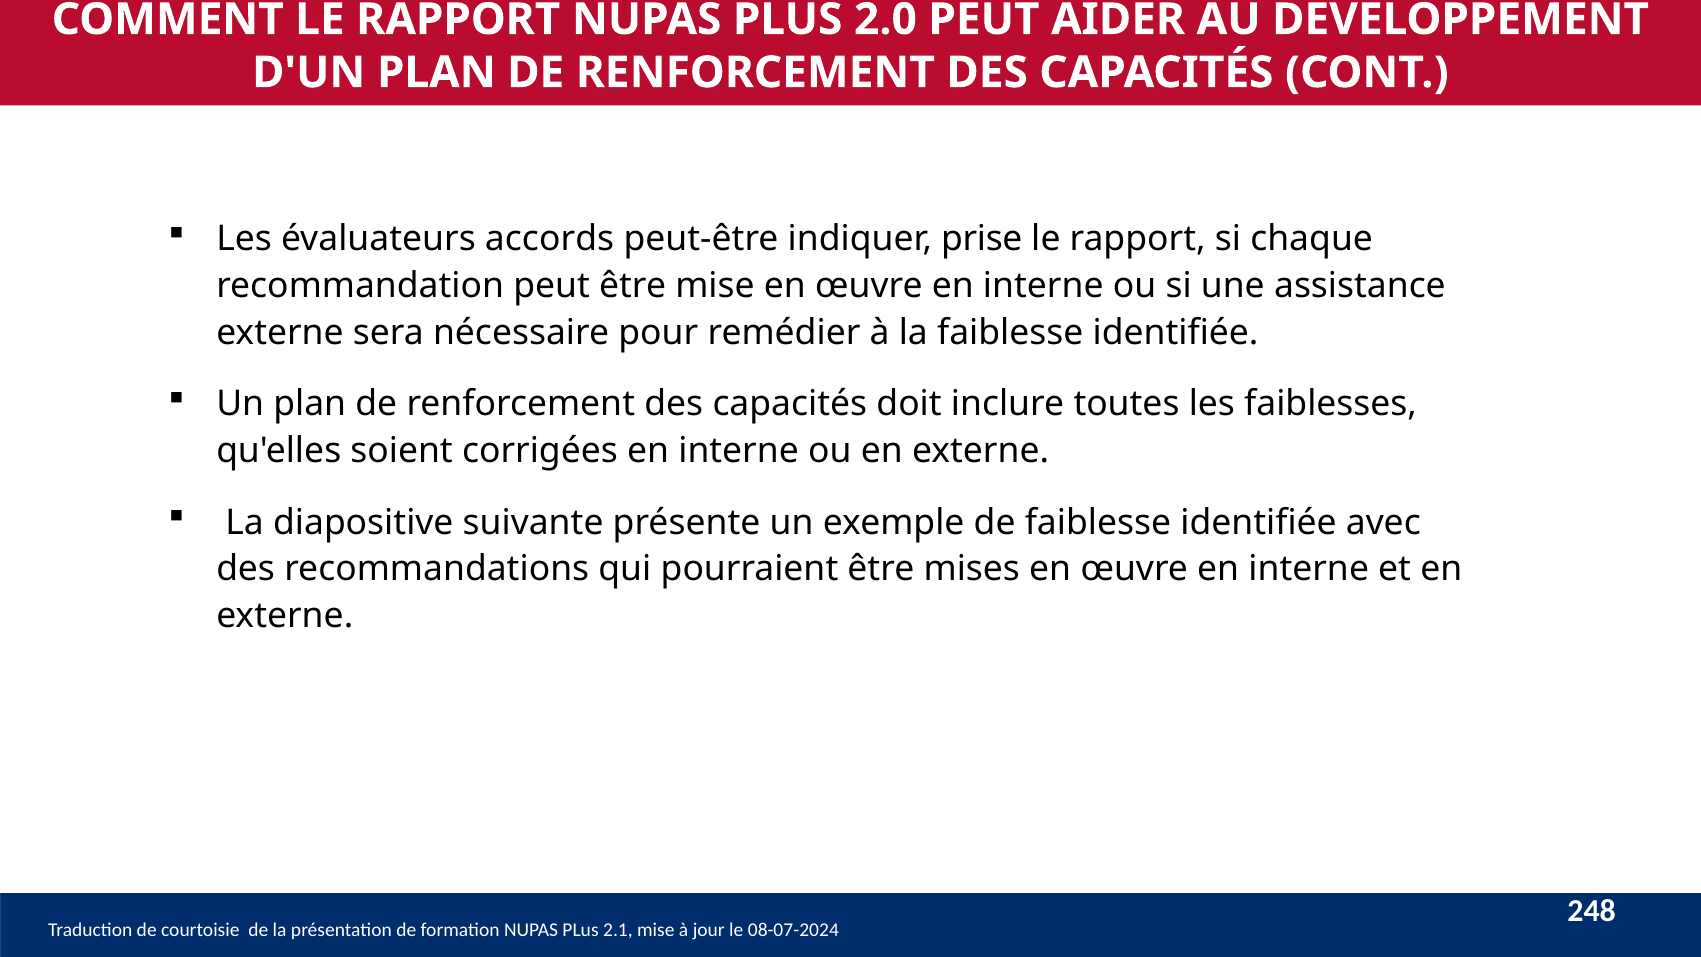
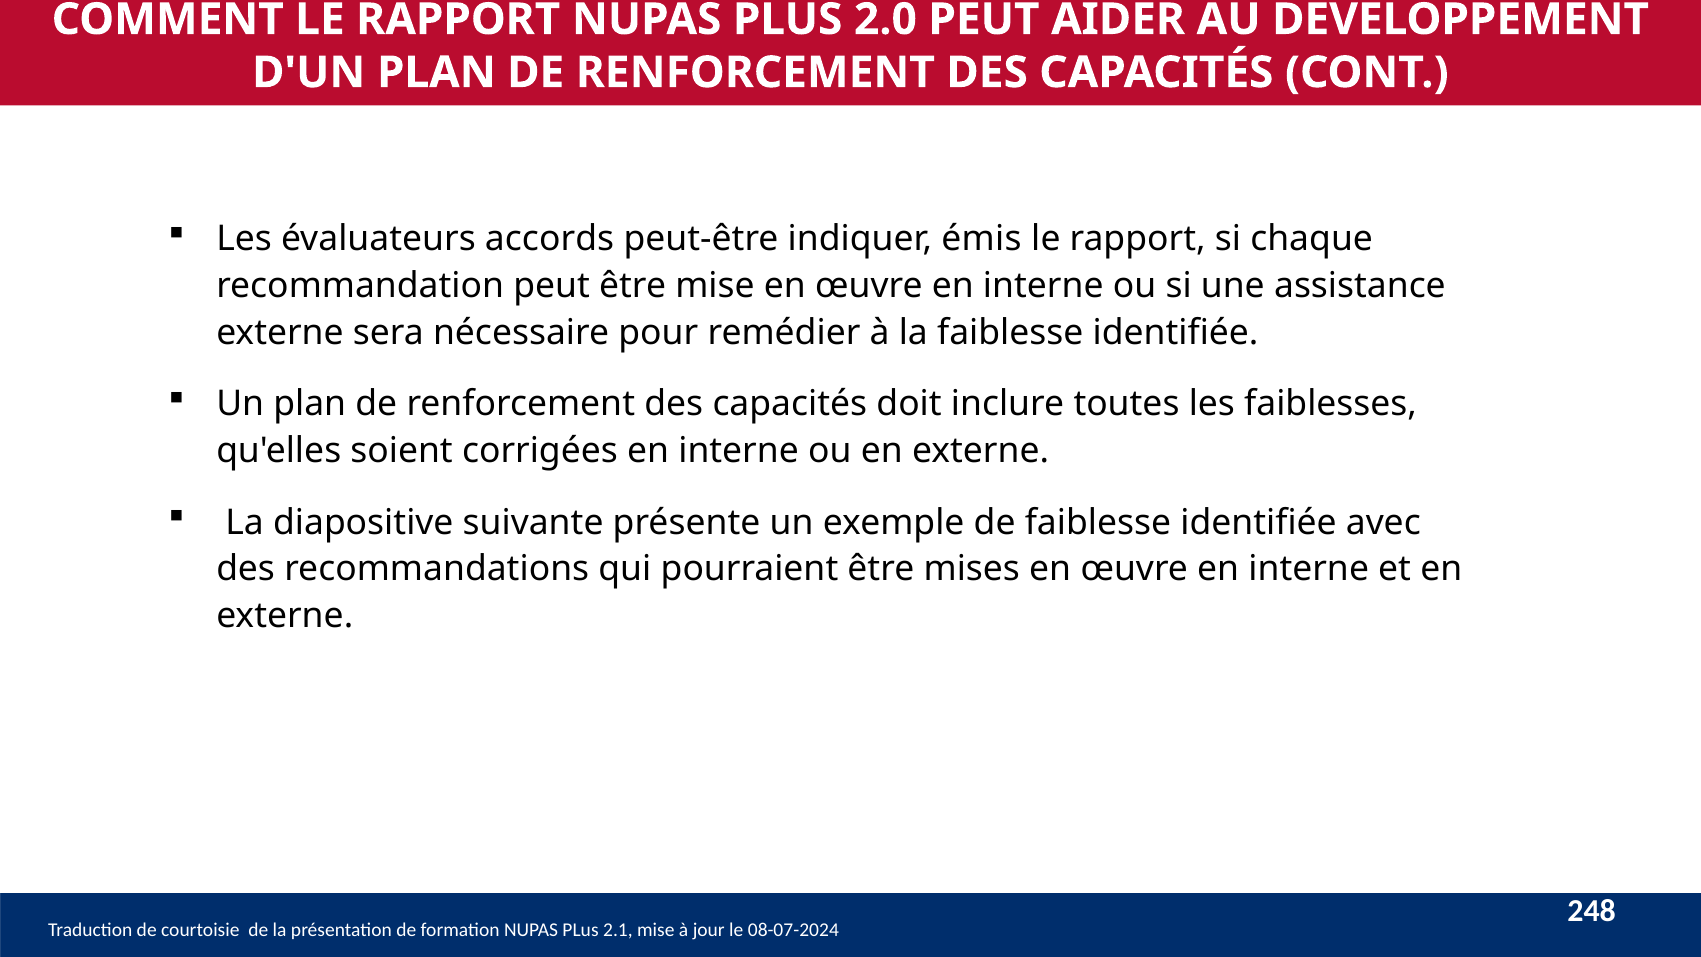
prise: prise -> émis (981, 239)
